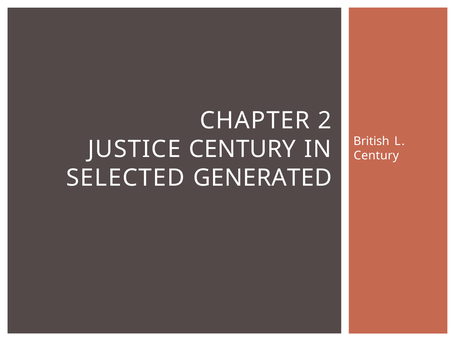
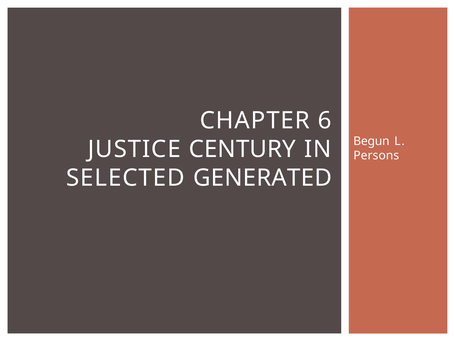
2: 2 -> 6 (325, 121)
British: British -> Begun (371, 141)
Century: Century -> Persons (376, 156)
